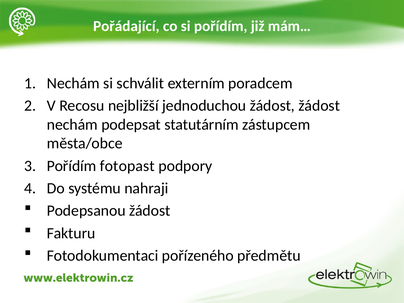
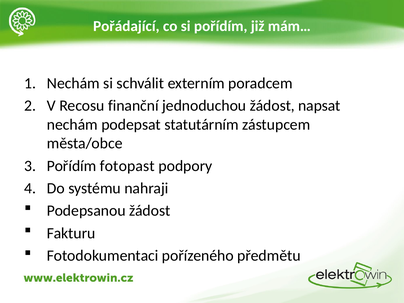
nejbližší: nejbližší -> finanční (133, 106)
žádost žádost: žádost -> napsat (319, 106)
